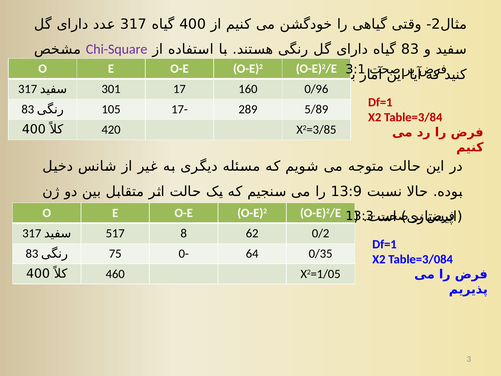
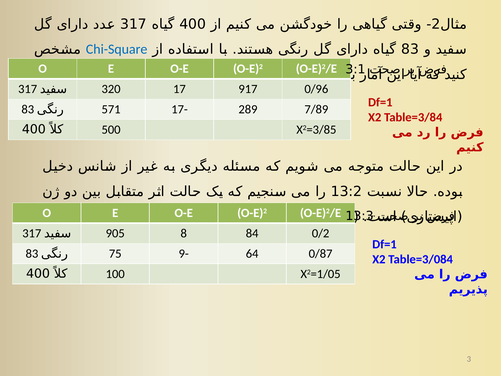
Chi-Square colour: purple -> blue (117, 49)
301: 301 -> 320 (111, 89)
160: 160 -> 917 (248, 89)
105: 105 -> 571 (111, 109)
5/89: 5/89 -> 7/89 (316, 109)
420: 420 -> 500 (111, 130)
13:9: 13:9 -> 13:2 (346, 191)
517: 517 -> 905 (115, 233)
62: 62 -> 84 (252, 233)
0-: 0- -> 9- (184, 254)
0/35: 0/35 -> 0/87 (321, 254)
460: 460 -> 100 (115, 274)
